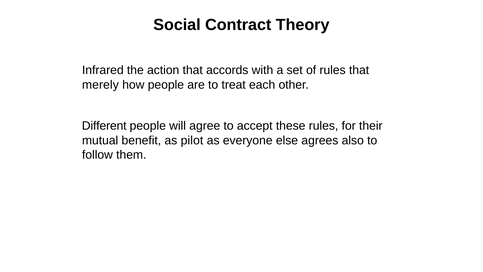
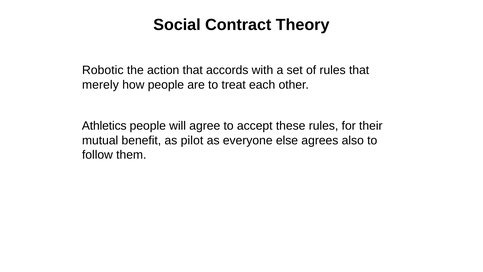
Infrared: Infrared -> Robotic (103, 70)
Different: Different -> Athletics (104, 126)
